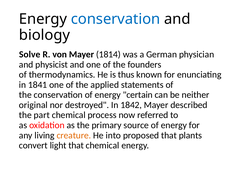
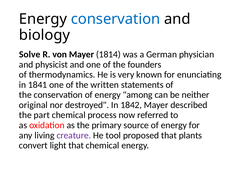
thus: thus -> very (126, 75)
applied: applied -> written (105, 85)
certain: certain -> among (138, 95)
creature colour: orange -> purple (74, 135)
into: into -> tool (113, 135)
